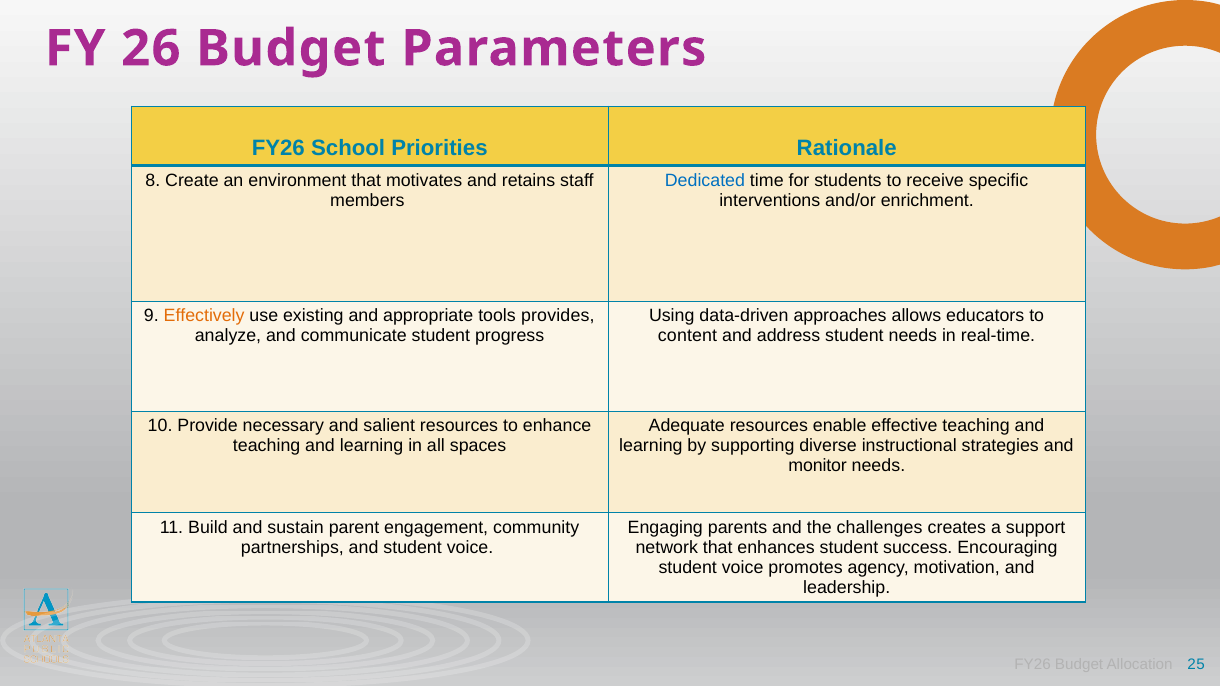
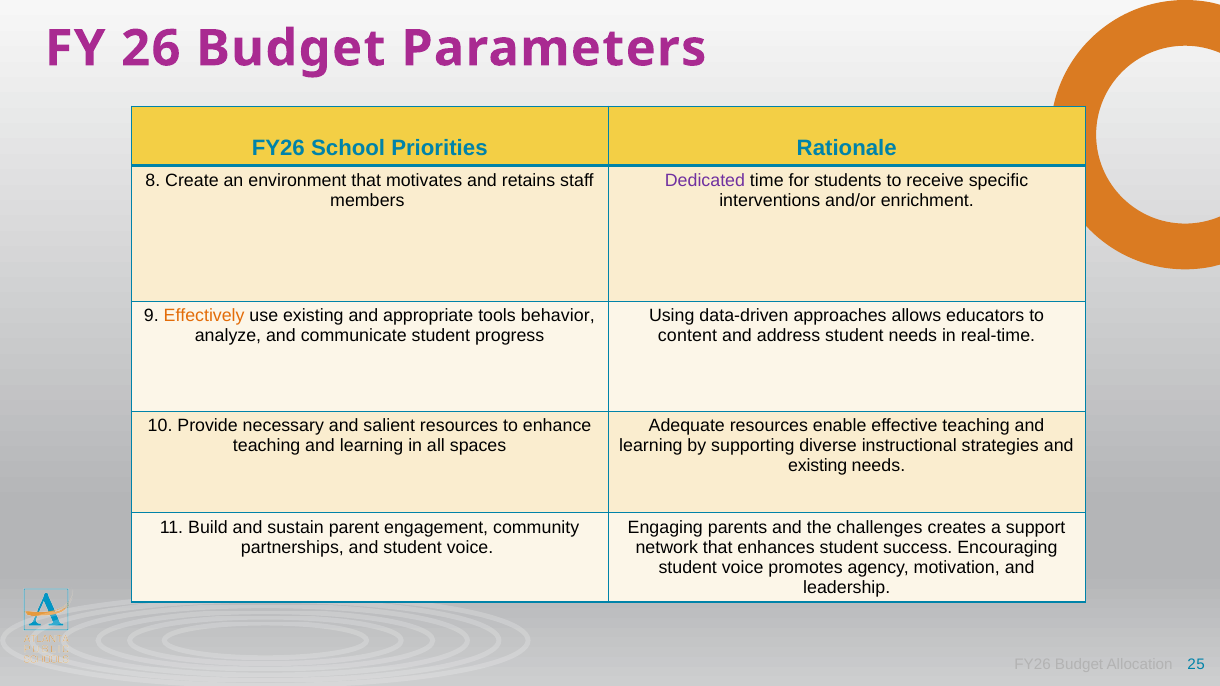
Dedicated colour: blue -> purple (705, 181)
provides: provides -> behavior (558, 316)
monitor: monitor -> existing (818, 466)
